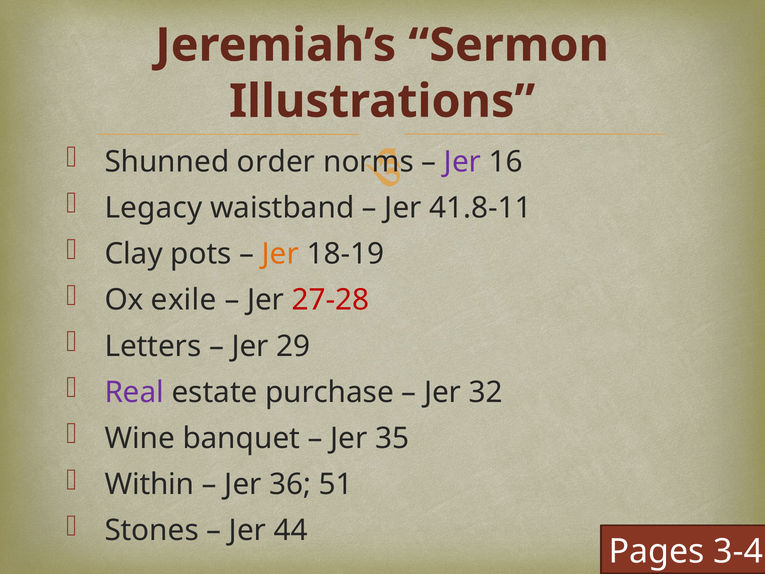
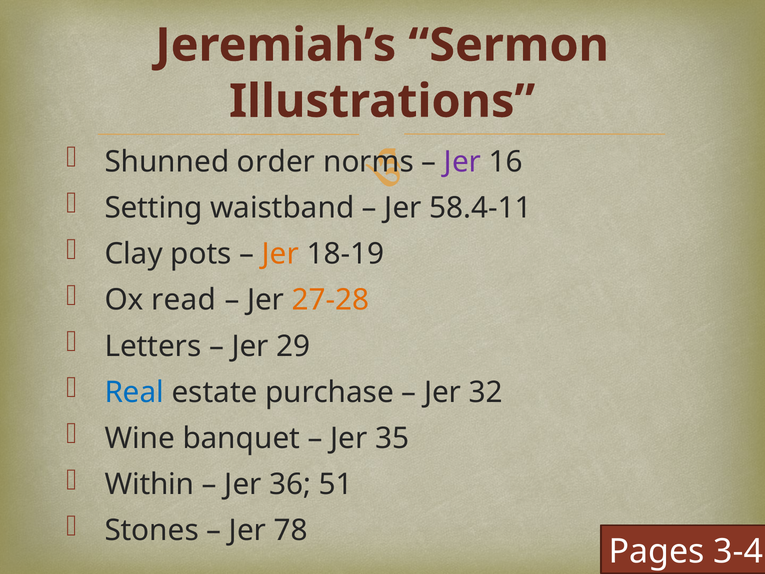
Legacy: Legacy -> Setting (154, 208)
41.8-11: 41.8-11 -> 58.4-11 (481, 208)
exile: exile -> read (184, 300)
27-28 colour: red -> orange (331, 300)
Real colour: purple -> blue (134, 392)
44: 44 -> 78 (291, 530)
